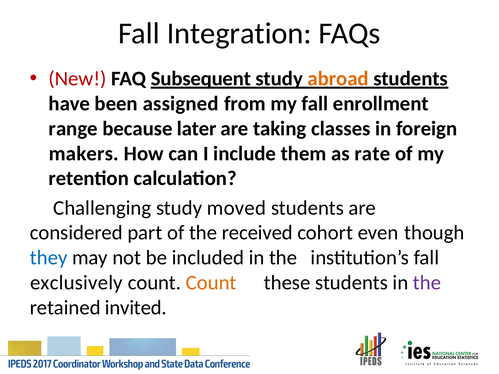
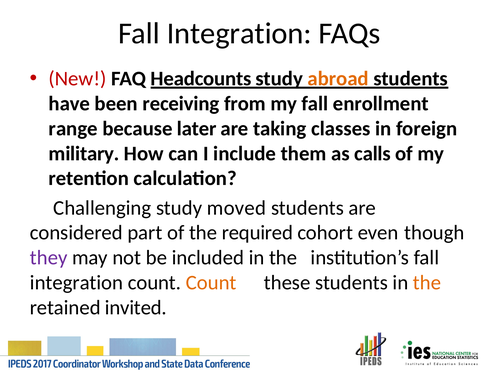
Subsequent: Subsequent -> Headcounts (201, 79)
assigned: assigned -> receiving (181, 104)
makers: makers -> military (84, 154)
rate: rate -> calls (373, 154)
received: received -> required (257, 233)
they colour: blue -> purple (49, 258)
exclusively: exclusively -> integration (77, 283)
the colour: purple -> orange (427, 283)
